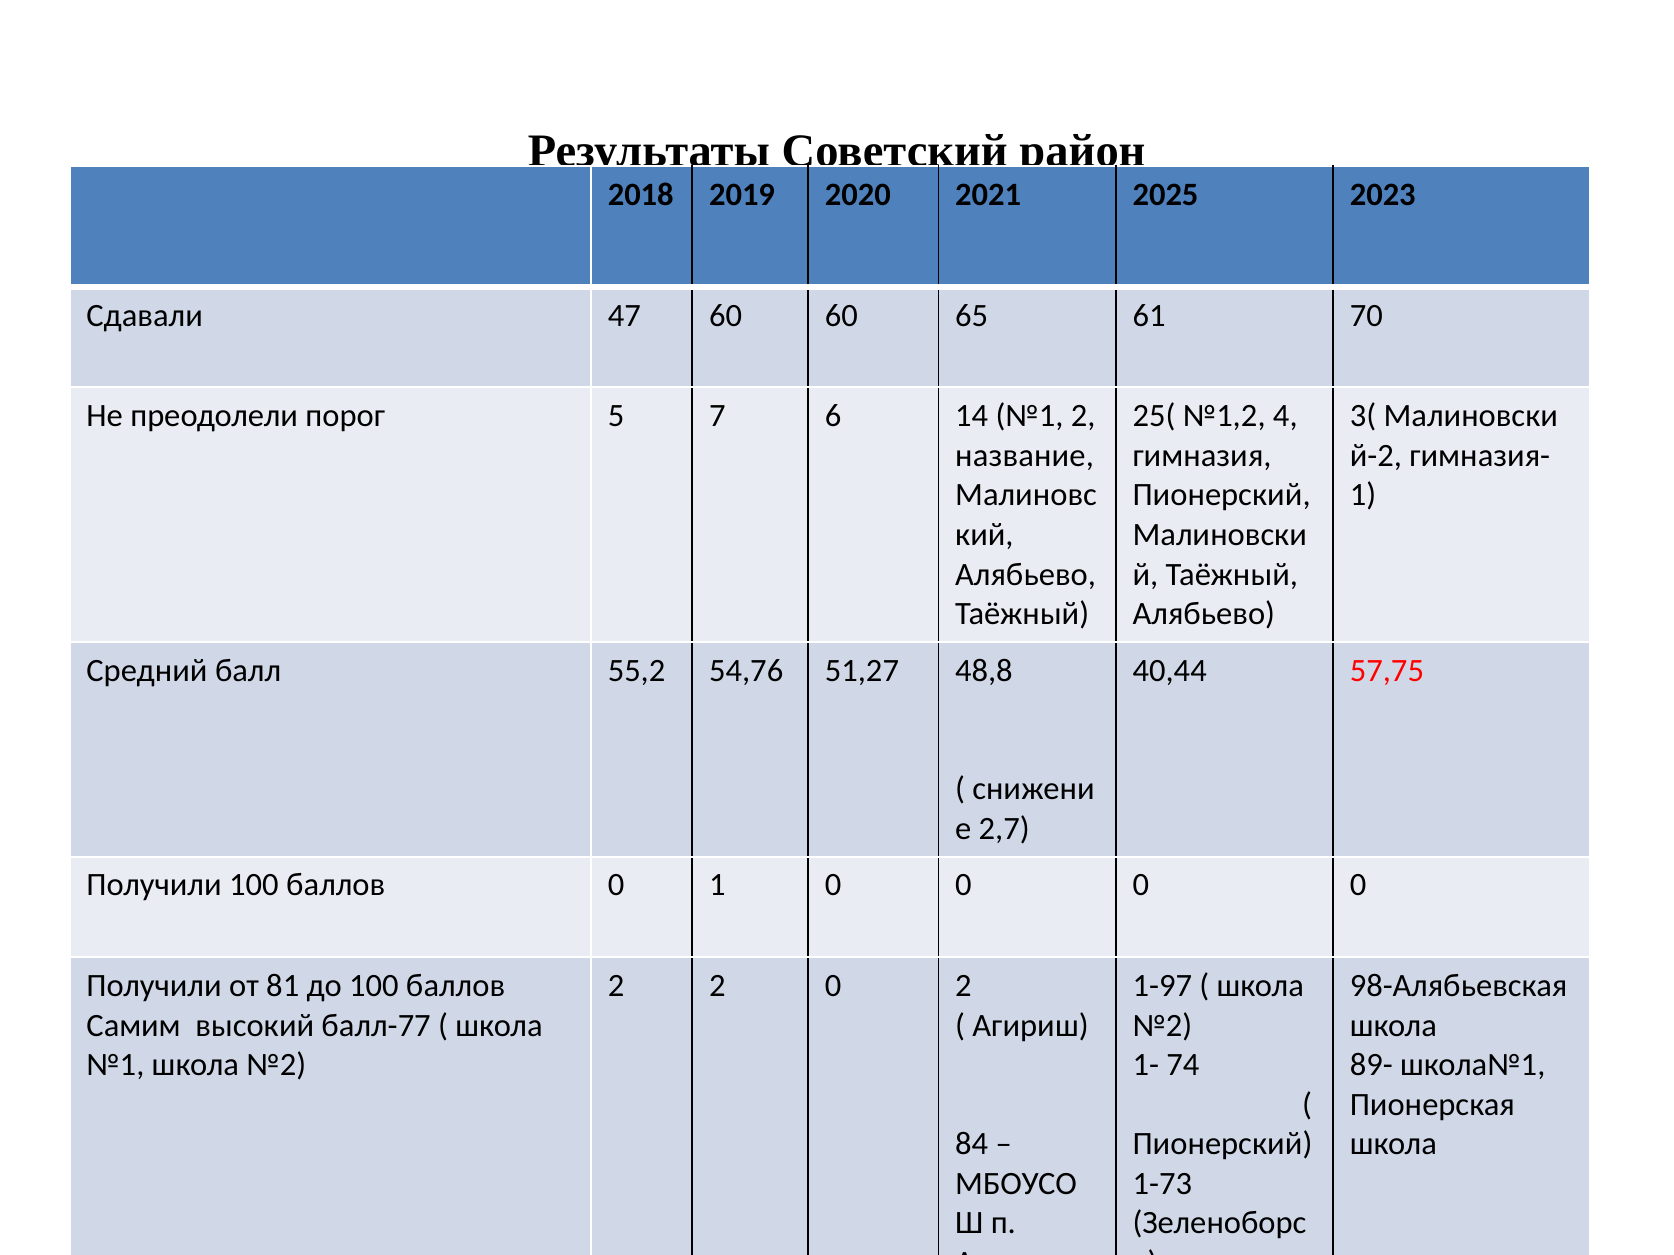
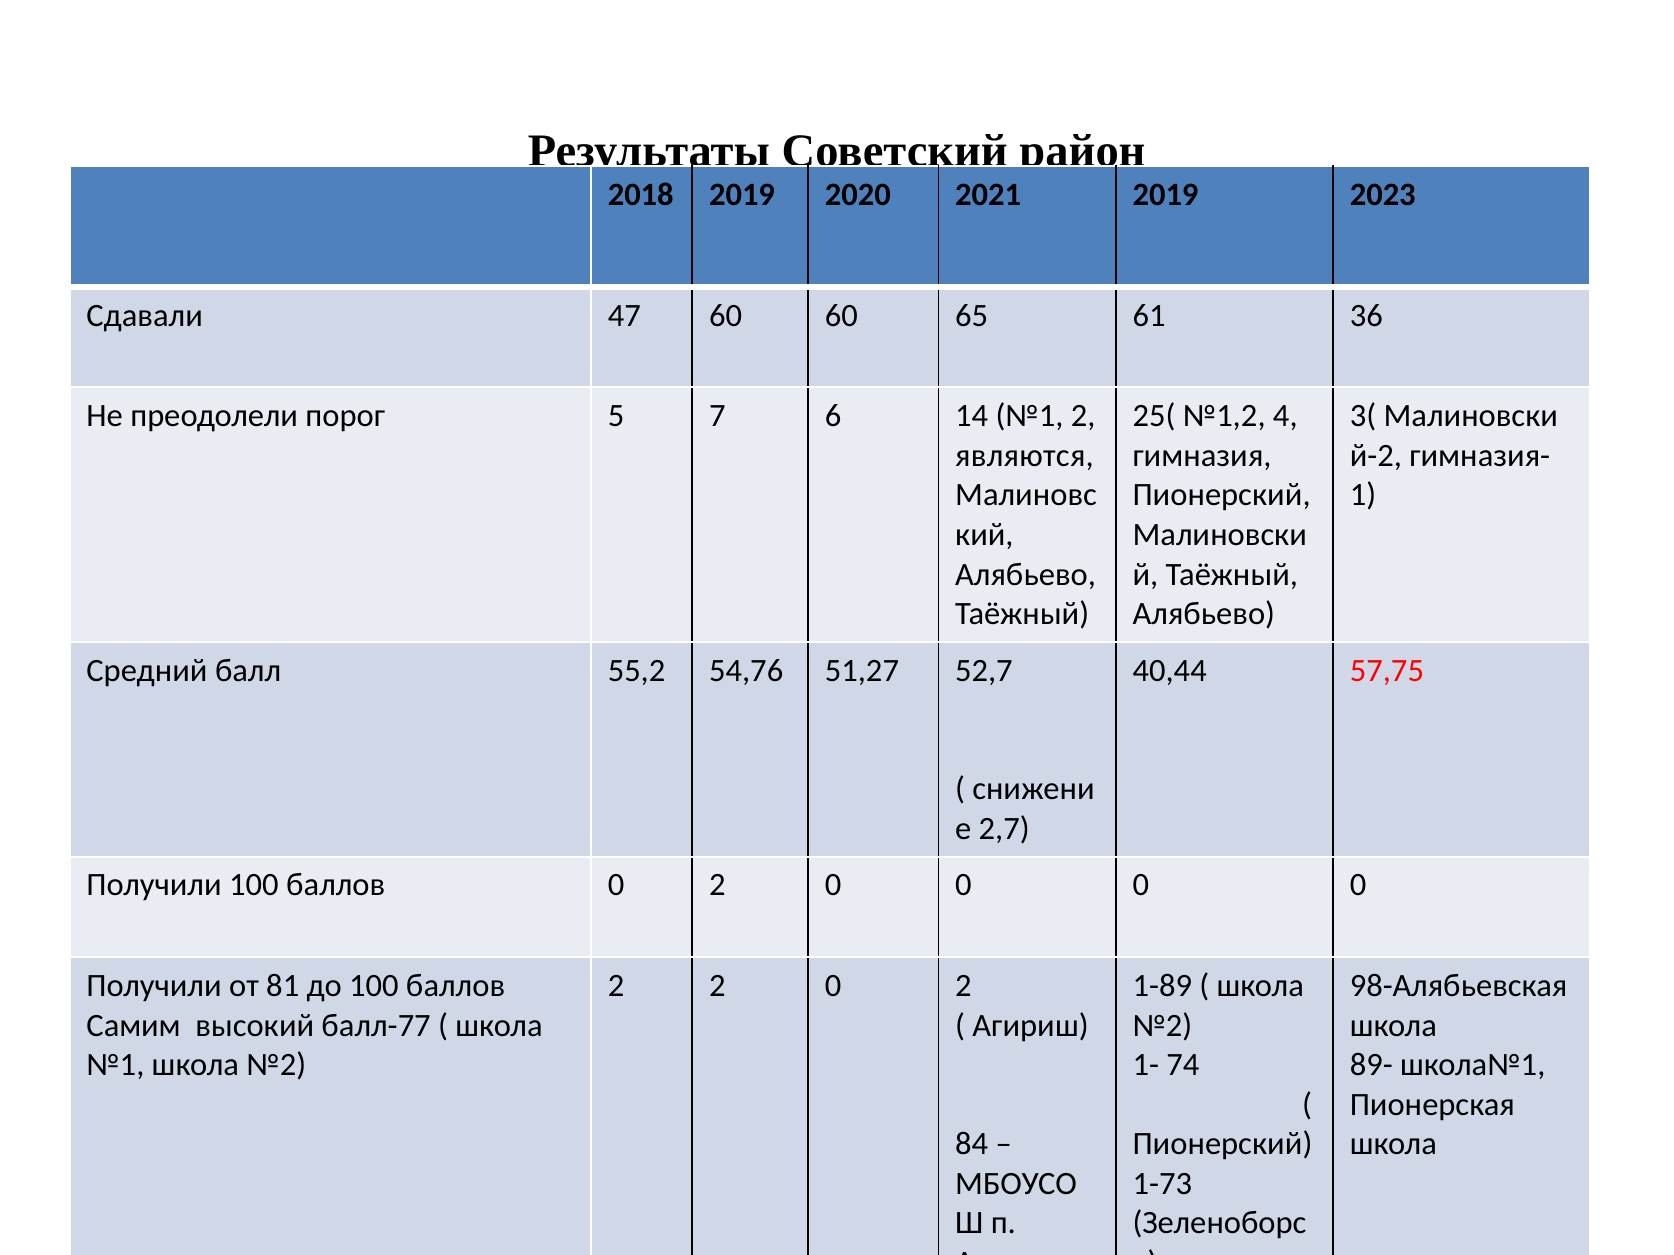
2021 2025: 2025 -> 2019 (1166, 194)
70: 70 -> 36 (1366, 316)
название: название -> являются (1025, 456)
48,8: 48,8 -> 52,7 (984, 671)
баллов 0 1: 1 -> 2 (717, 886)
1-97: 1-97 -> 1-89 (1162, 986)
